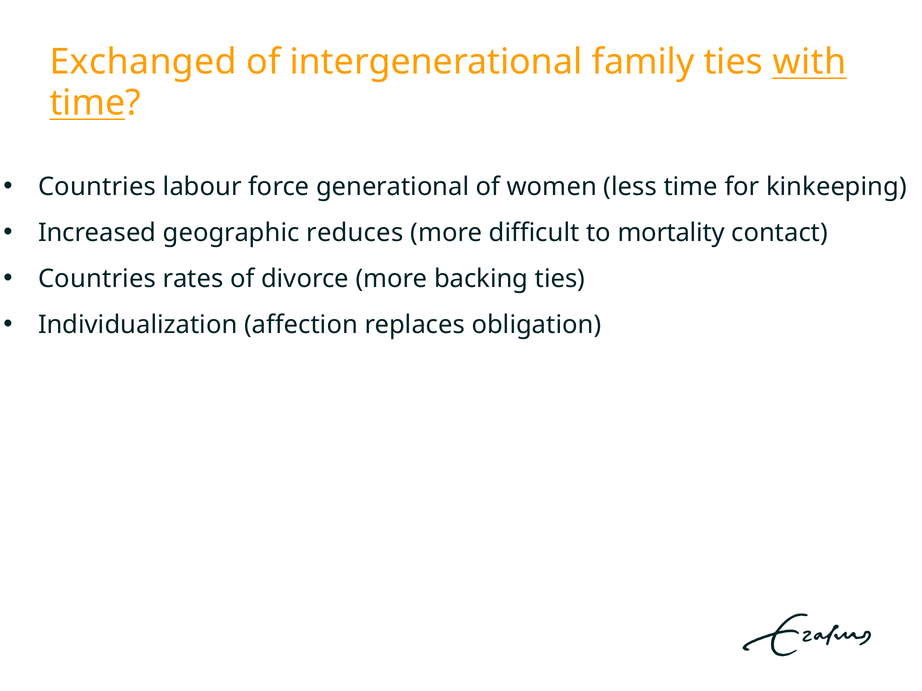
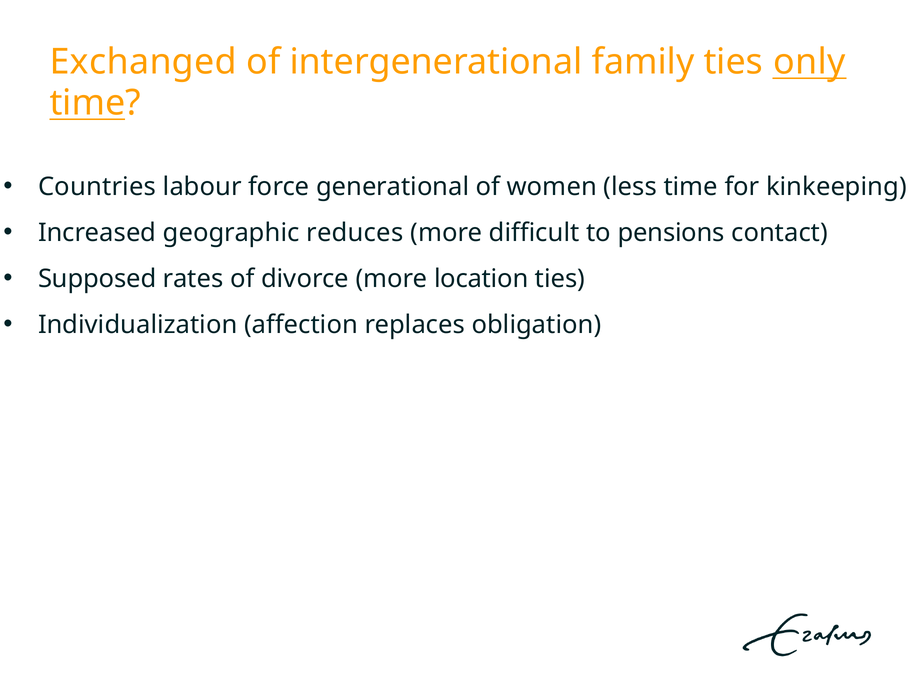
with: with -> only (809, 62)
mortality: mortality -> pensions (671, 233)
Countries: Countries -> Supposed (97, 279)
backing: backing -> location (481, 279)
